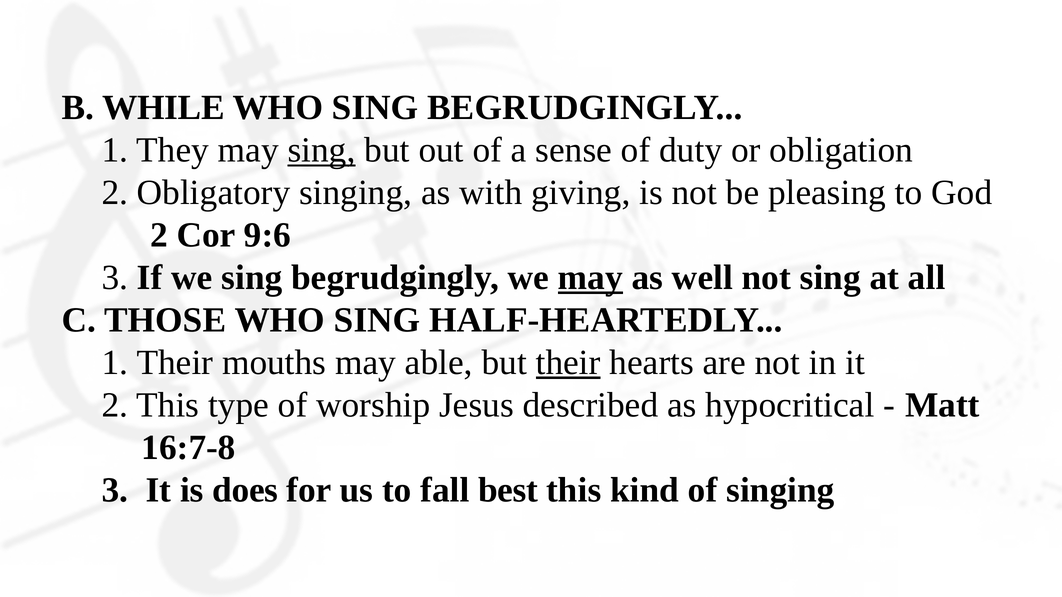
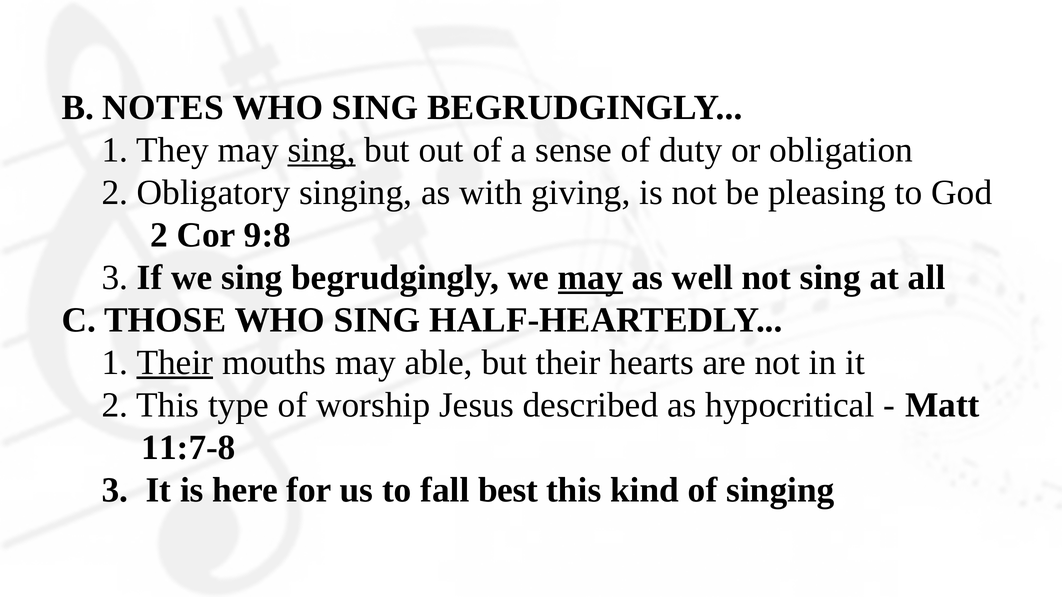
WHILE: WHILE -> NOTES (163, 108)
9:6: 9:6 -> 9:8 (268, 235)
Their underline: none -> present (175, 363)
their underline: present -> none (568, 363)
16:7-8: 16:7-8 -> 11:7-8 (189, 448)
does: does -> here (245, 490)
